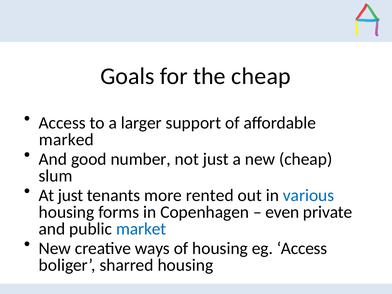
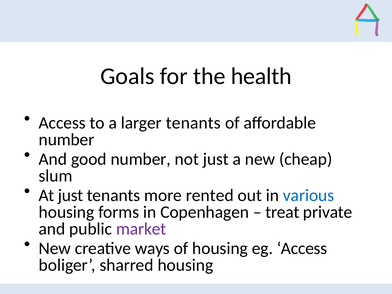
the cheap: cheap -> health (261, 76)
larger support: support -> tenants (193, 123)
marked: marked -> number (67, 140)
even: even -> treat (282, 212)
market colour: blue -> purple (141, 229)
